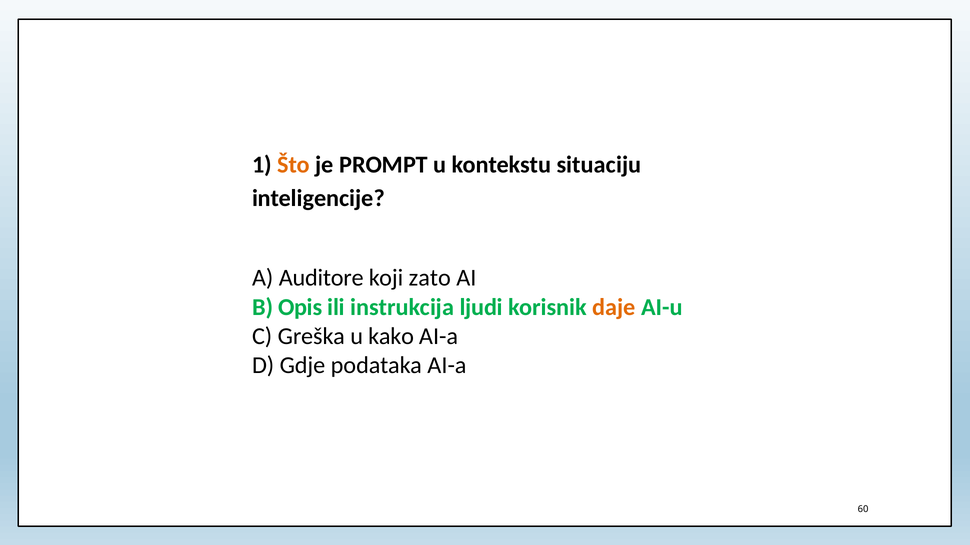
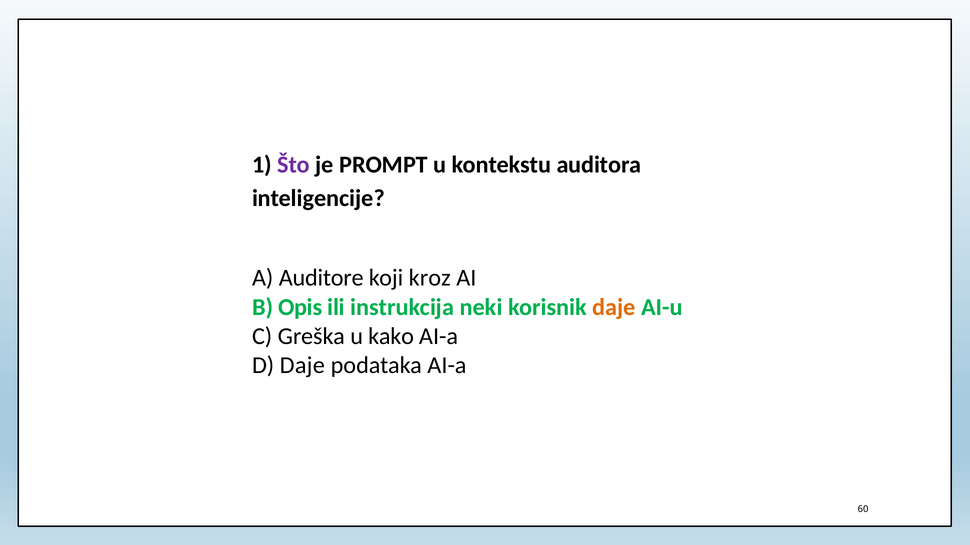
Što colour: orange -> purple (294, 165)
situaciju: situaciju -> auditora (599, 165)
zato: zato -> kroz (430, 278)
ljudi: ljudi -> neki (481, 307)
D Gdje: Gdje -> Daje (302, 366)
